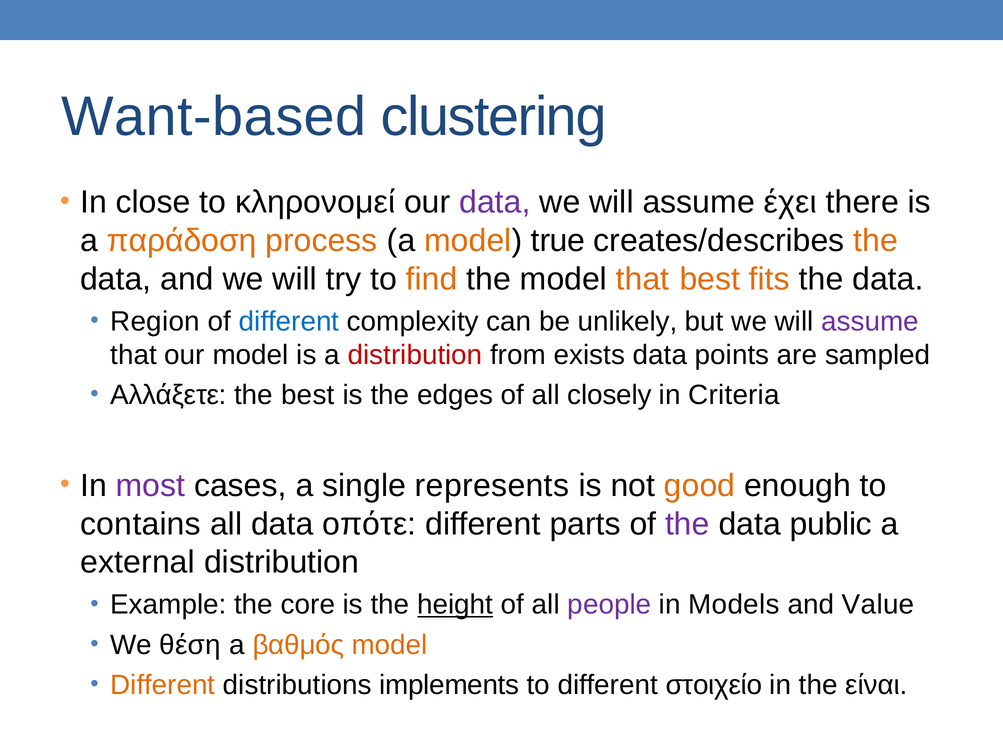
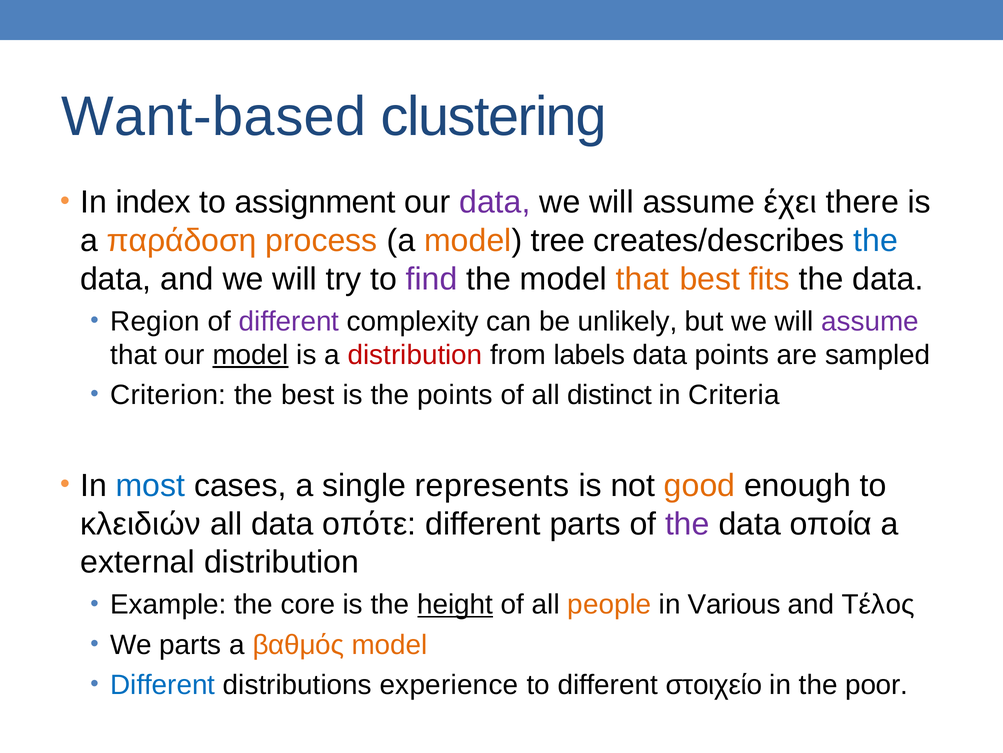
close: close -> index (153, 202)
κληρονομεί: κληρονομεί -> assignment (315, 202)
true: true -> tree (558, 240)
the colour: orange -> blue (876, 240)
find colour: orange -> purple (432, 279)
different colour: blue -> purple (289, 321)
model underline: none -> present (250, 355)
exists: exists -> labels (590, 355)
Αλλάξετε: Αλλάξετε -> Criterion (168, 395)
the edges: edges -> points (455, 395)
closely: closely -> distinct (610, 395)
most colour: purple -> blue (150, 485)
contains: contains -> κλειδιών (141, 523)
public: public -> οποία (831, 523)
people colour: purple -> orange (609, 604)
Models: Models -> Various (734, 604)
Value: Value -> Τέλος (878, 604)
We θέση: θέση -> parts (190, 644)
Different colour: orange -> blue (163, 684)
implements: implements -> experience (449, 684)
είναι: είναι -> poor (877, 684)
